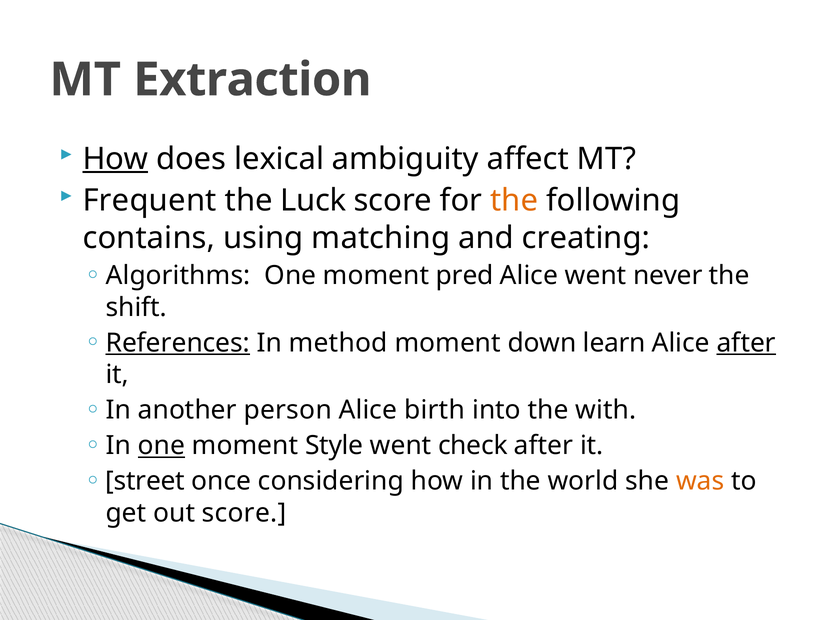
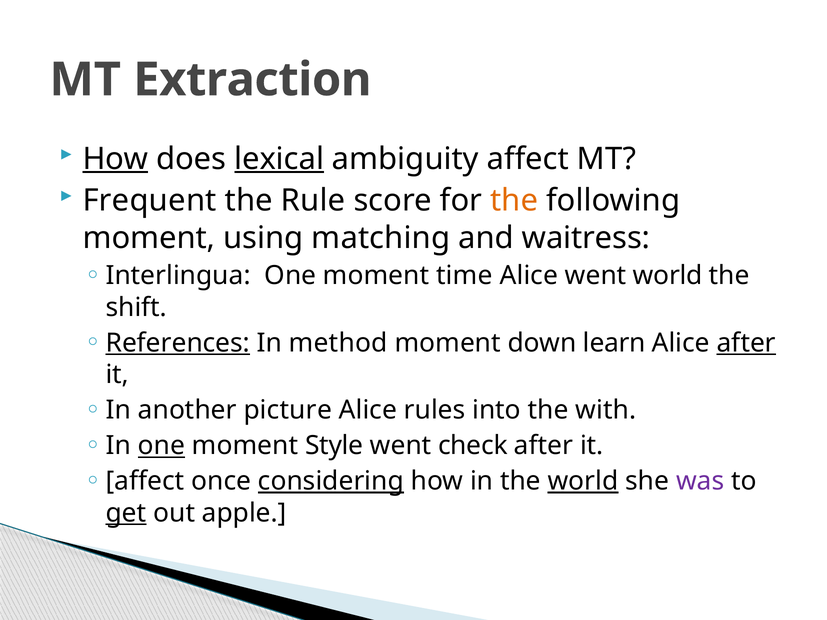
lexical underline: none -> present (279, 159)
Luck: Luck -> Rule (313, 201)
contains: contains -> moment (149, 238)
creating: creating -> waitress (586, 238)
Algorithms: Algorithms -> Interlingua (178, 276)
pred: pred -> time (464, 276)
went never: never -> world (668, 276)
person: person -> picture (288, 410)
birth: birth -> rules (435, 410)
street: street -> affect (145, 481)
considering underline: none -> present (331, 481)
world underline: none -> present (583, 481)
was colour: orange -> purple (700, 481)
get underline: none -> present (126, 513)
out score: score -> apple (244, 513)
